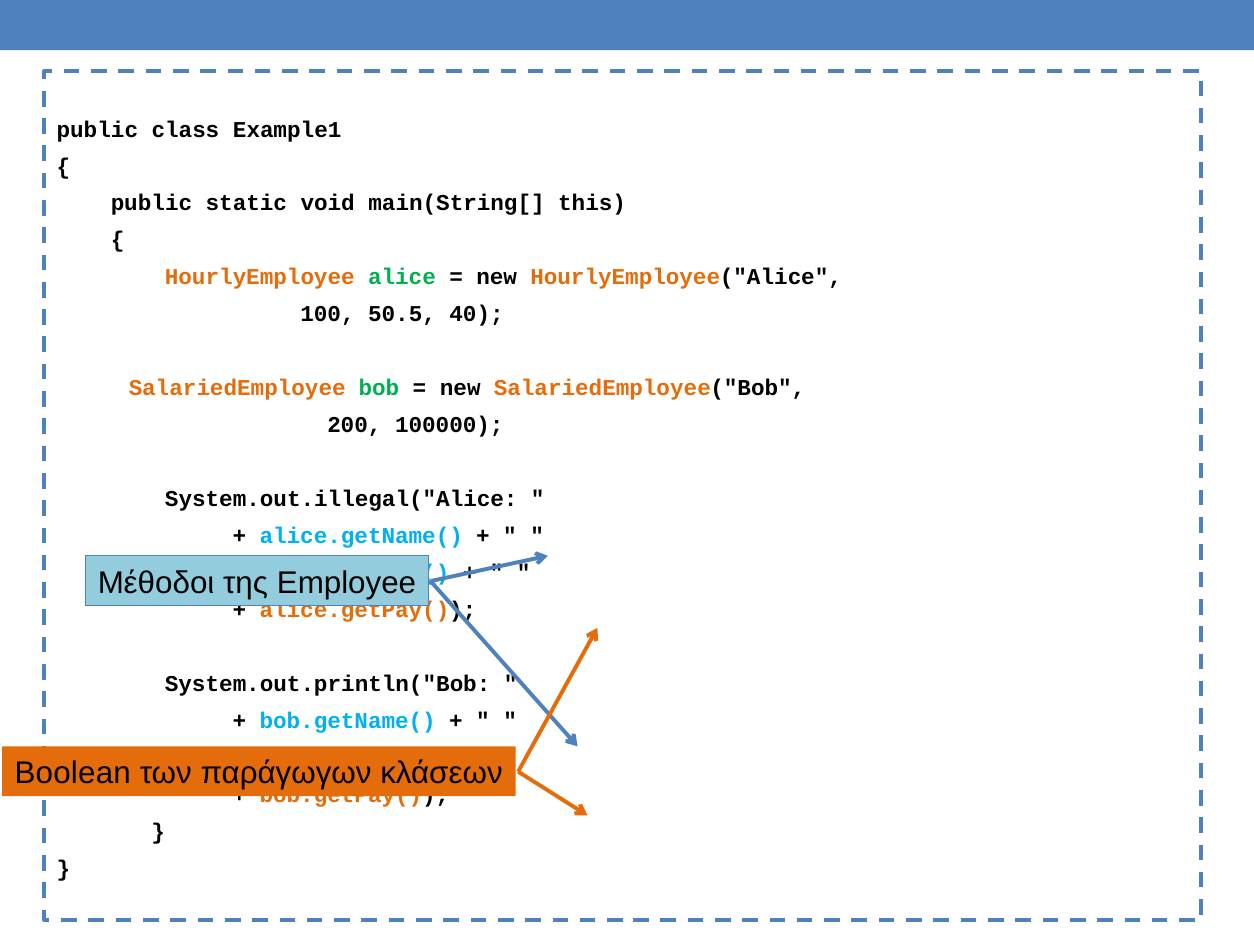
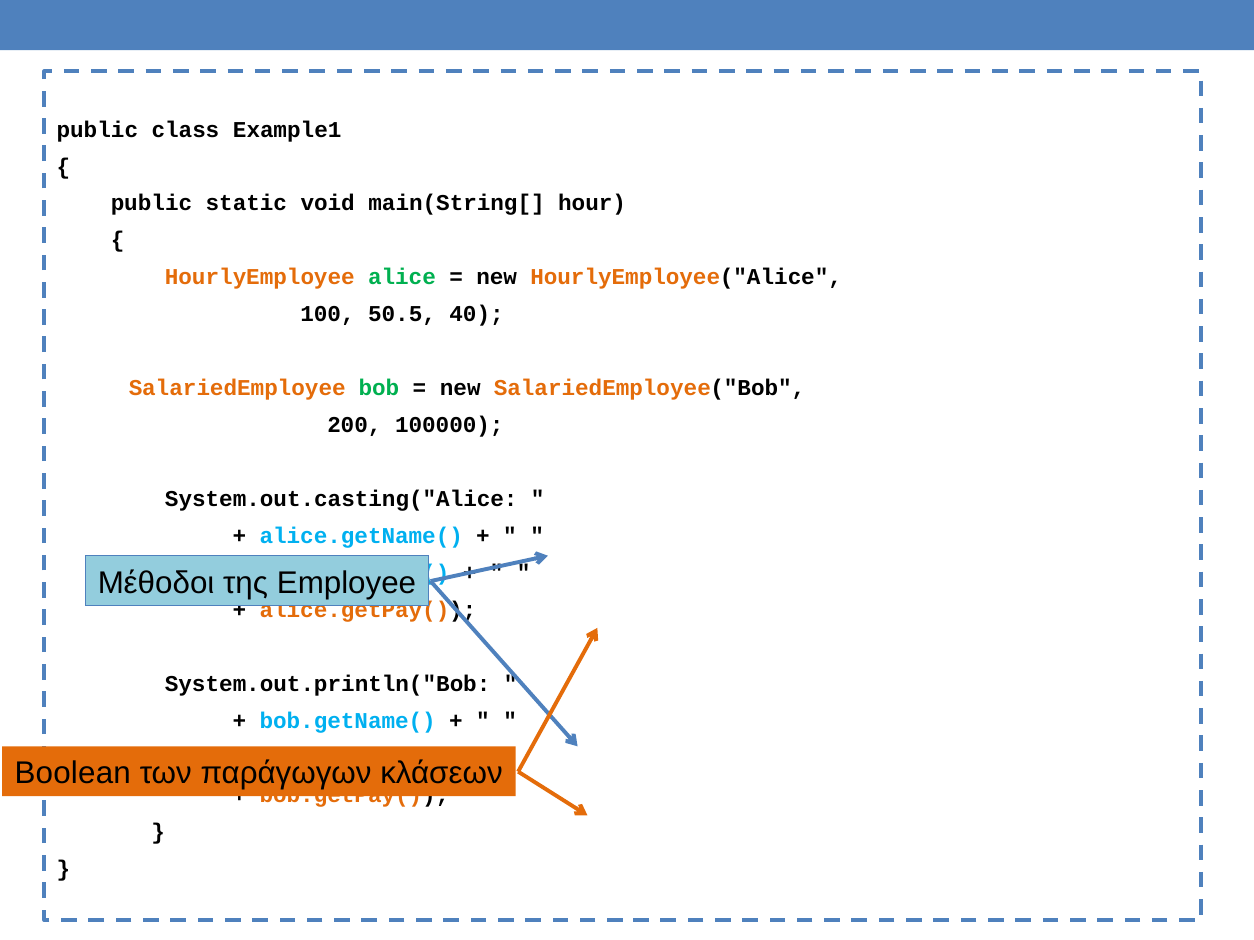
this: this -> hour (592, 204)
System.out.illegal("Alice: System.out.illegal("Alice -> System.out.casting("Alice (341, 499)
